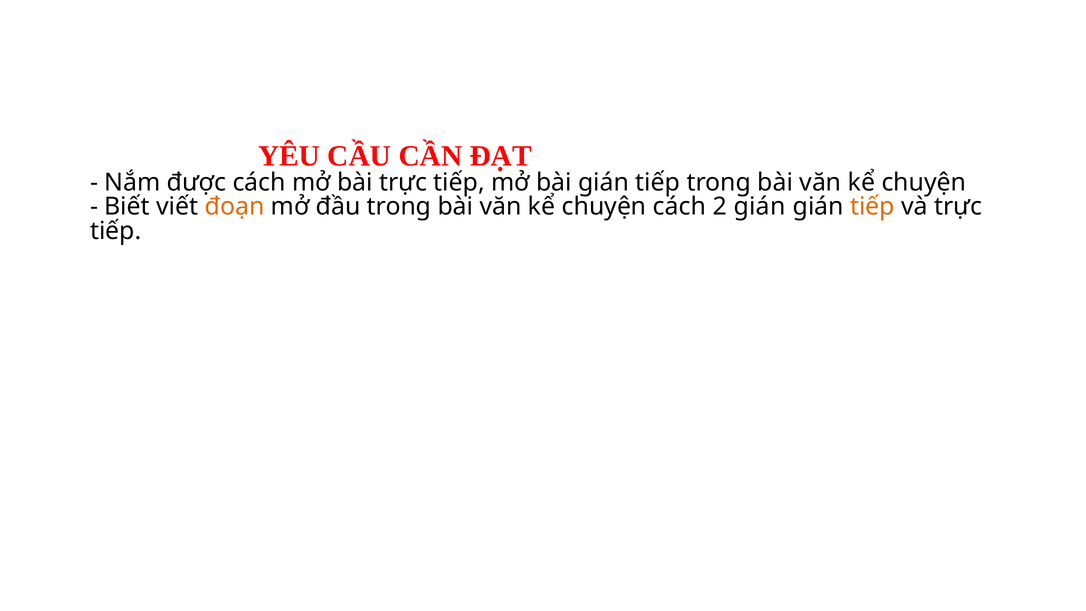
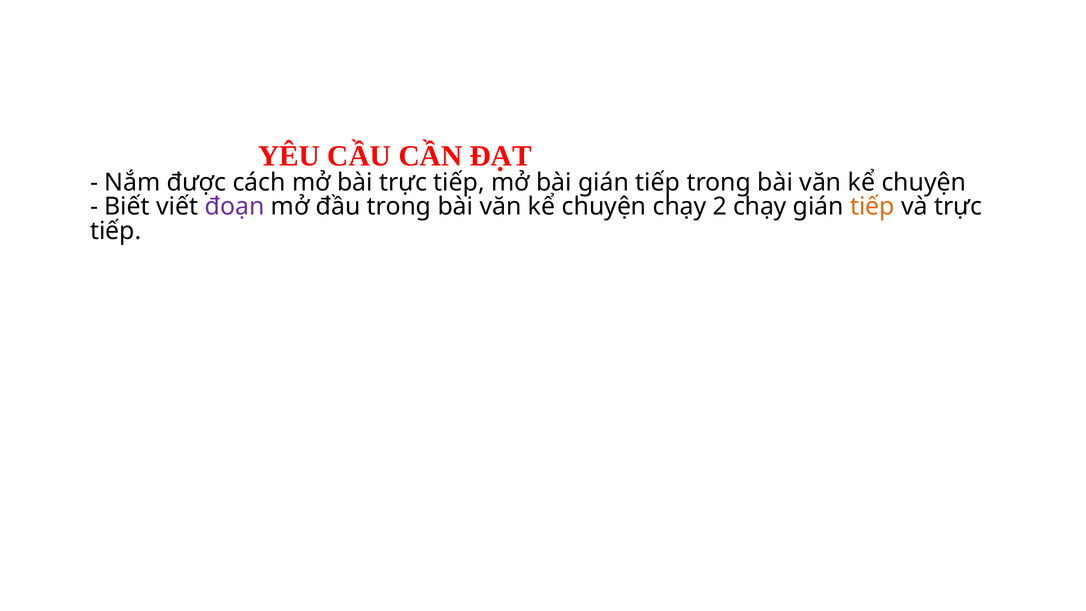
đoạn colour: orange -> purple (235, 207)
chuyện cách: cách -> chạy (680, 207)
2 gián: gián -> chạy (760, 207)
